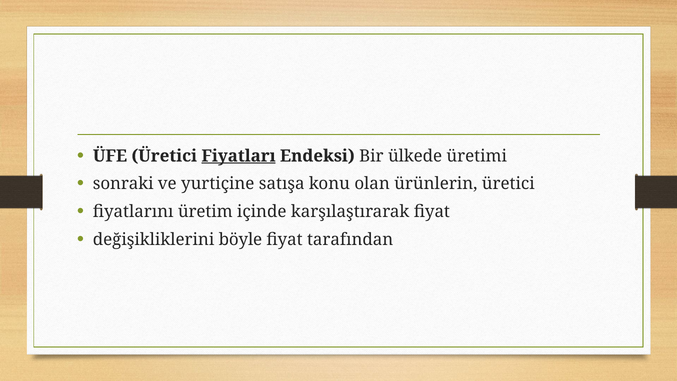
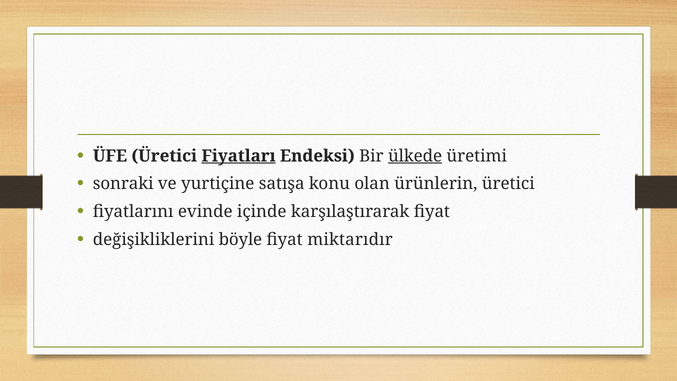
ülkede underline: none -> present (415, 156)
üretim: üretim -> evinde (205, 212)
tarafından: tarafından -> miktarıdır (350, 240)
